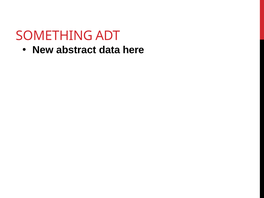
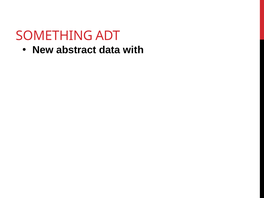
here: here -> with (133, 50)
